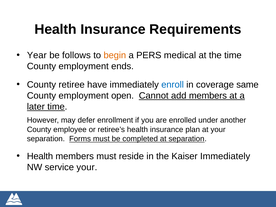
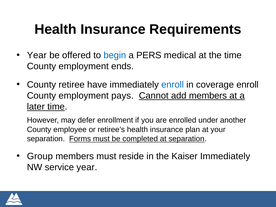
follows: follows -> offered (76, 55)
begin colour: orange -> blue (115, 55)
coverage same: same -> enroll (247, 85)
open: open -> pays (122, 96)
Health: Health -> Group (40, 156)
service your: your -> year (87, 167)
